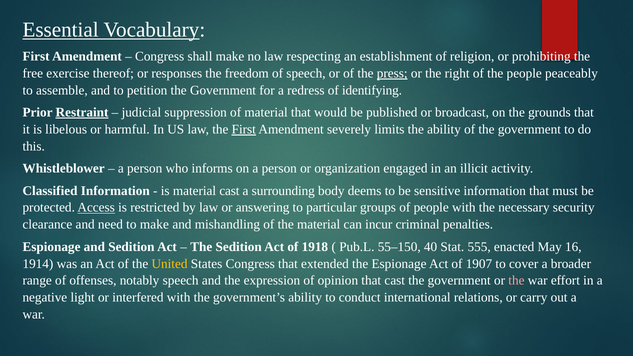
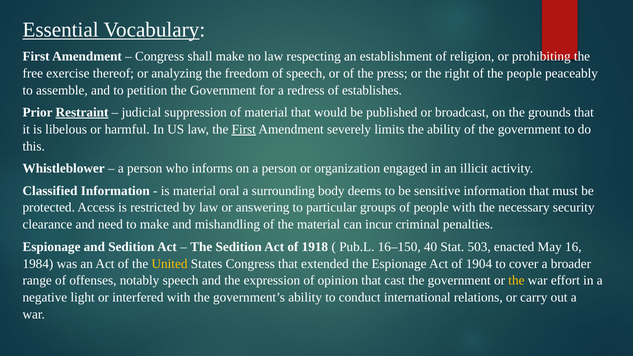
responses: responses -> analyzing (177, 73)
press underline: present -> none (392, 73)
identifying: identifying -> establishes (372, 90)
material cast: cast -> oral (229, 191)
Access underline: present -> none (96, 208)
55–150: 55–150 -> 16–150 (399, 247)
555: 555 -> 503 (479, 247)
1914: 1914 -> 1984 (38, 264)
1907: 1907 -> 1904 (479, 264)
the colour: pink -> yellow (516, 281)
